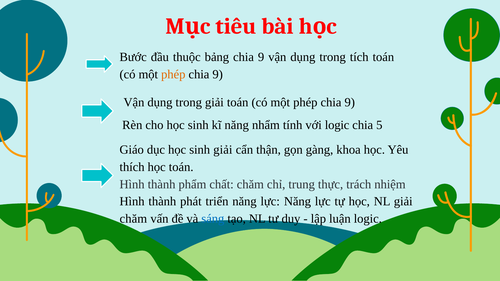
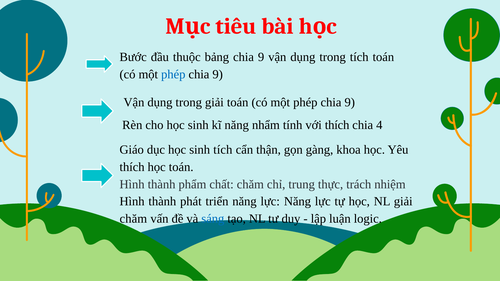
phép colour: orange -> blue (173, 74)
với logic: logic -> thích (337, 125)
5: 5 -> 4 (379, 125)
sinh giải: giải -> tích (223, 150)
